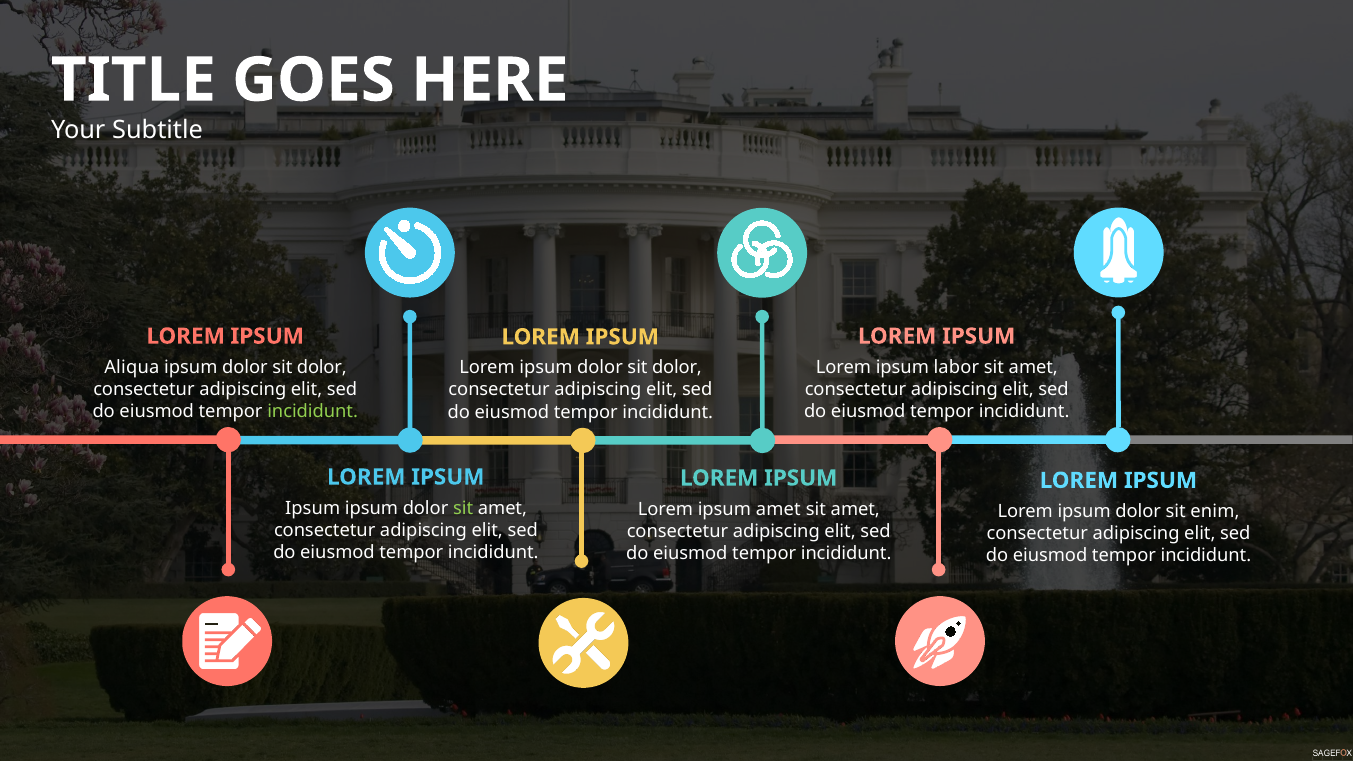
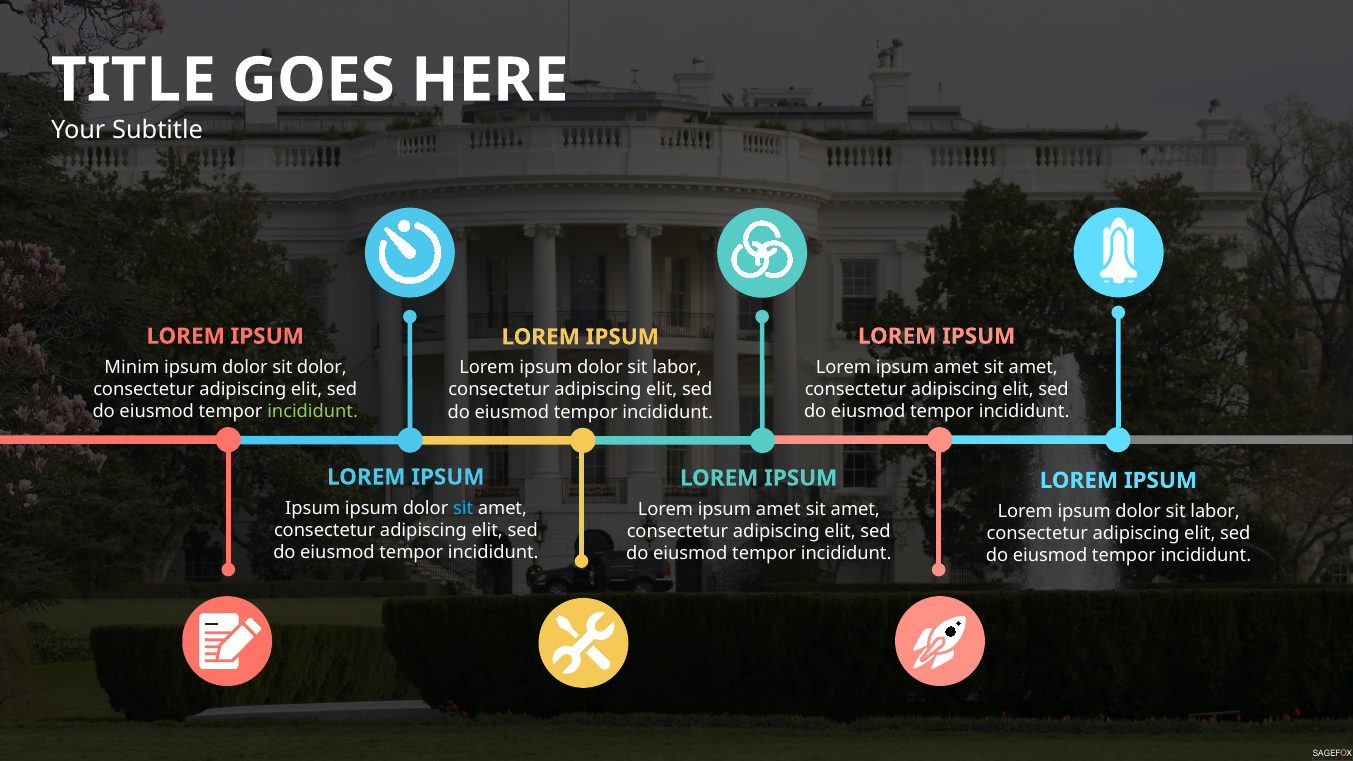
Aliqua: Aliqua -> Minim (132, 367)
labor: labor -> amet (956, 367)
dolor: dolor -> labor (677, 368)
sit colour: light green -> light blue (463, 508)
enim: enim -> labor (1215, 511)
